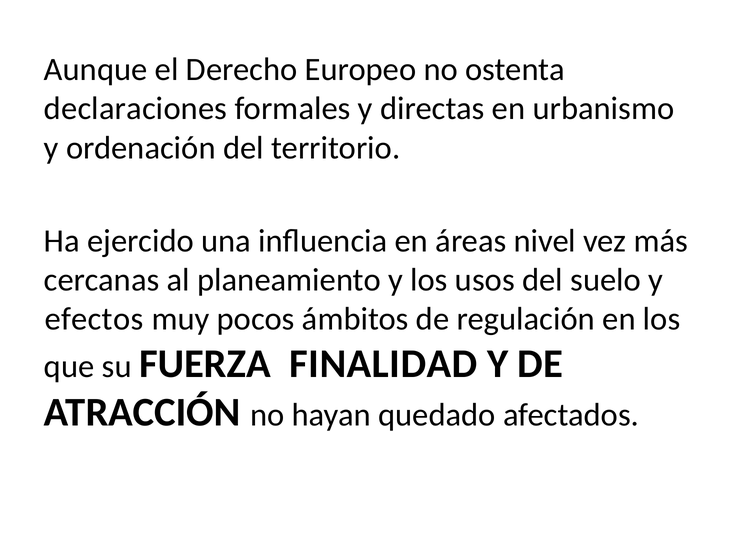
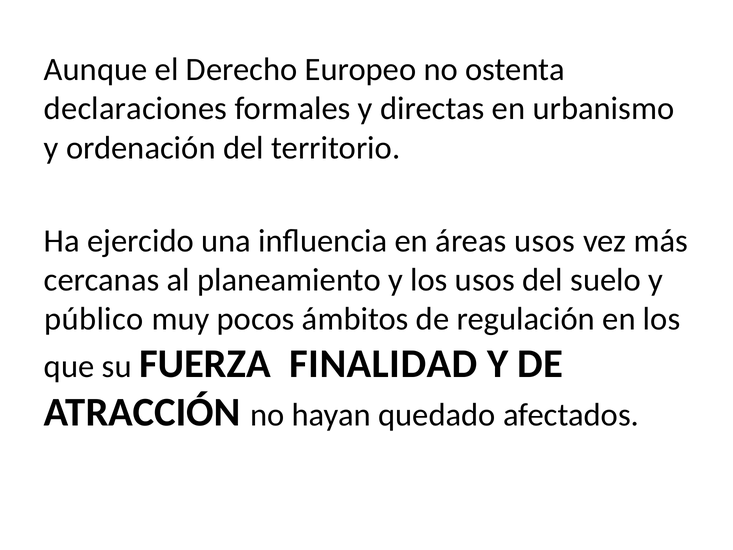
áreas nivel: nivel -> usos (545, 241)
efectos: efectos -> público (94, 319)
